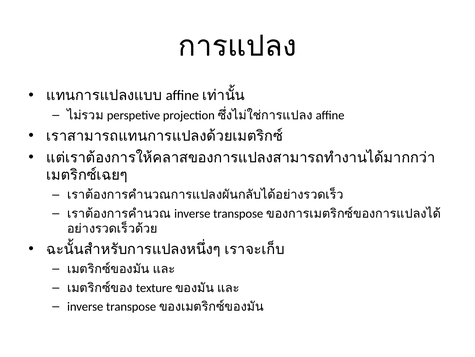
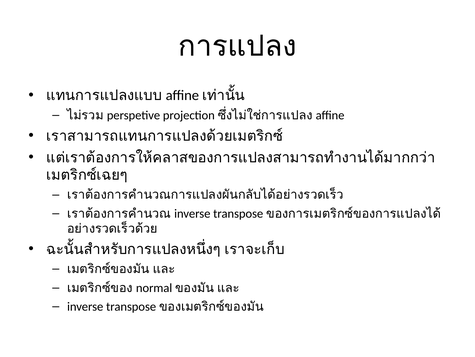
texture: texture -> normal (154, 287)
